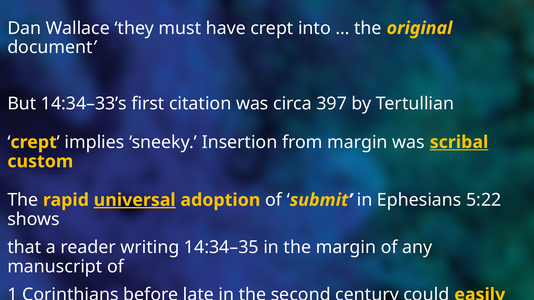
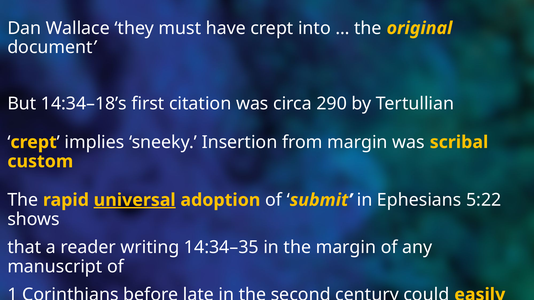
14:34–33’s: 14:34–33’s -> 14:34–18’s (84, 104)
397: 397 -> 290 (332, 104)
scribal underline: present -> none (459, 142)
